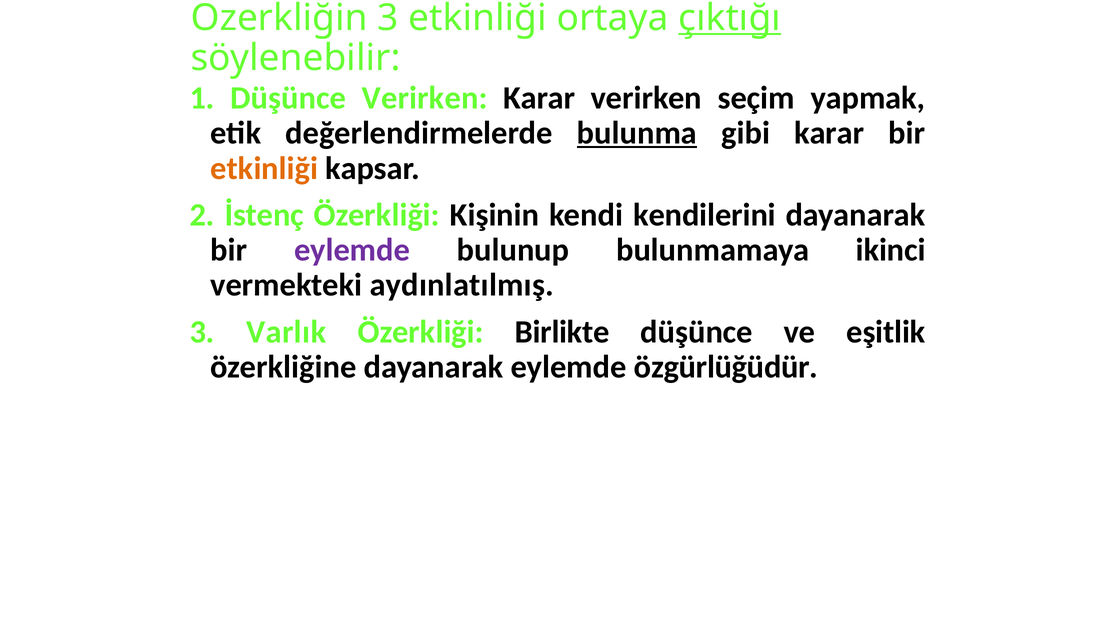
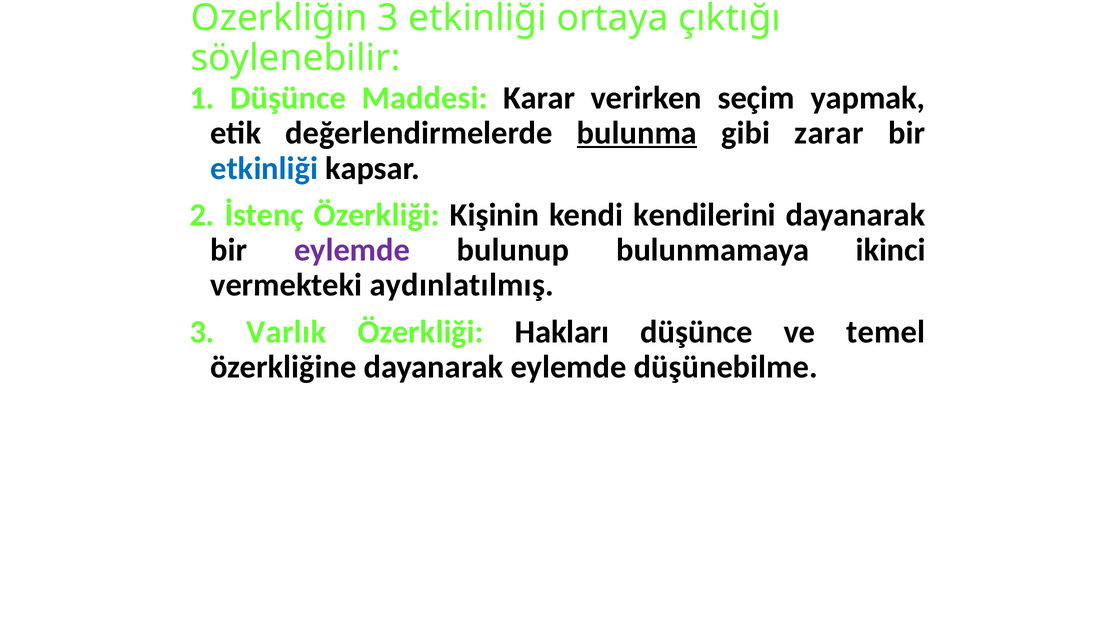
çıktığı underline: present -> none (730, 18)
Düşünce Verirken: Verirken -> Maddesi (425, 98)
gibi karar: karar -> zarar (829, 133)
etkinliği colour: orange -> blue (264, 168)
Birlikte: Birlikte -> Hakları (562, 332)
eşitlik: eşitlik -> temel (886, 332)
özgürlüğüdür: özgürlüğüdür -> düşünebilme (726, 367)
